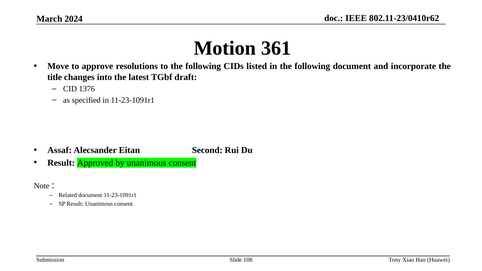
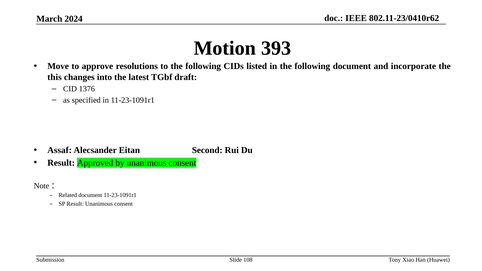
361: 361 -> 393 (276, 48)
title: title -> this (55, 77)
